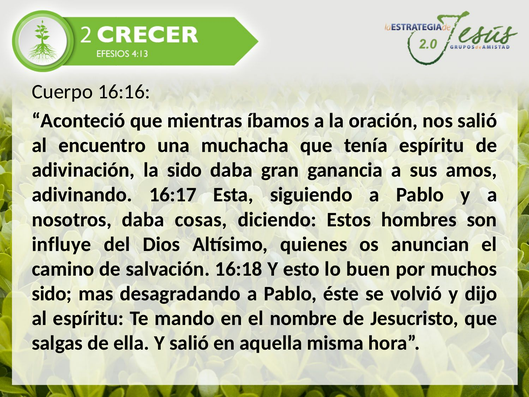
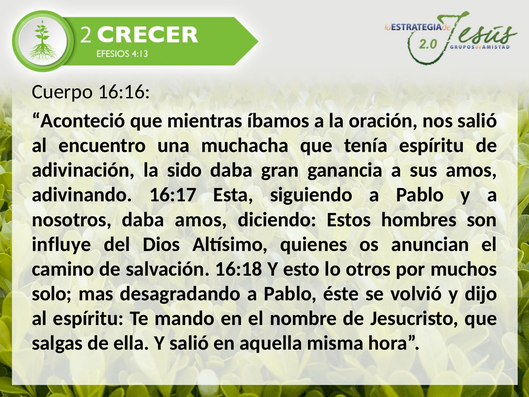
daba cosas: cosas -> amos (201, 219)
buen: buen -> otros (368, 269)
sido: sido -> solo (52, 294)
